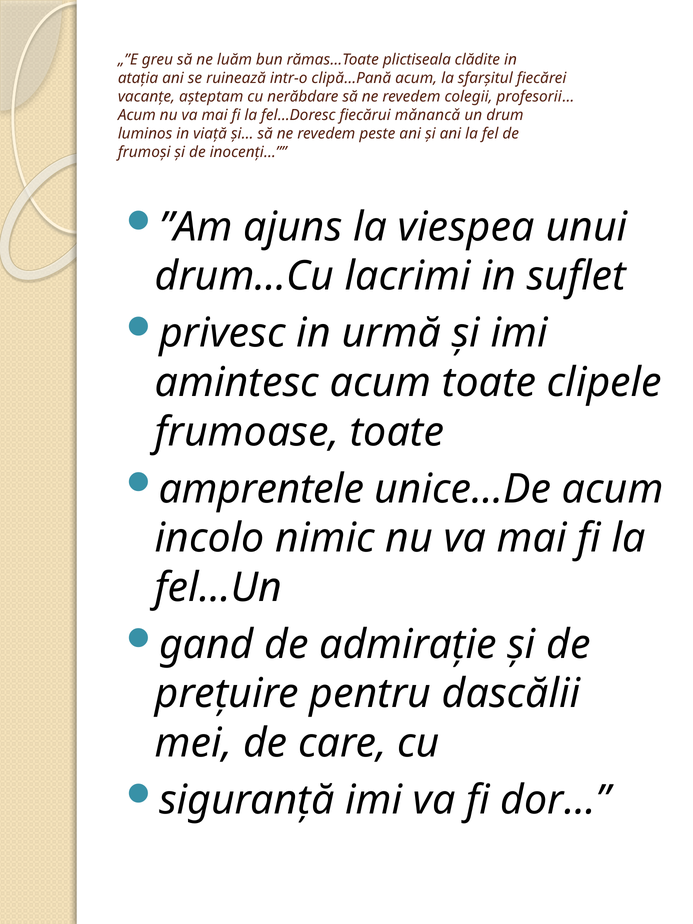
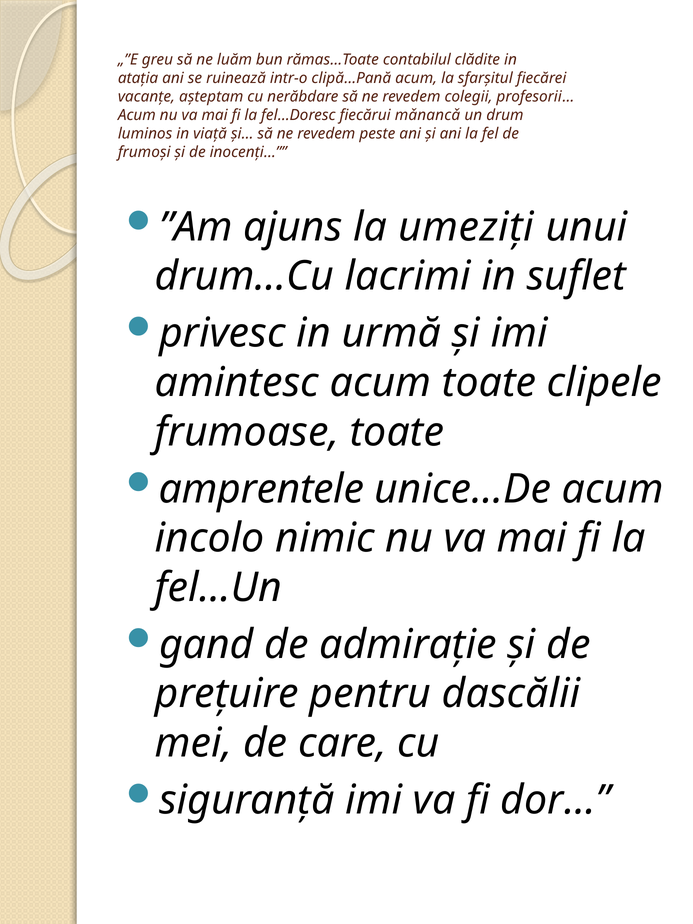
plictiseala: plictiseala -> contabilul (417, 60)
viespea: viespea -> umeziţi (466, 227)
